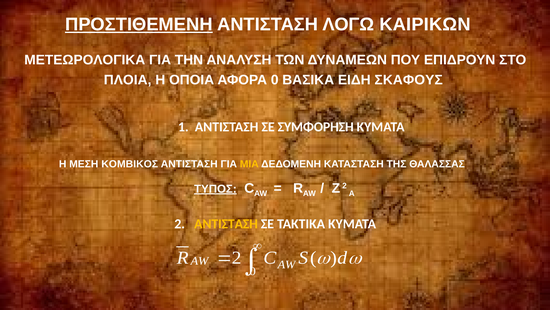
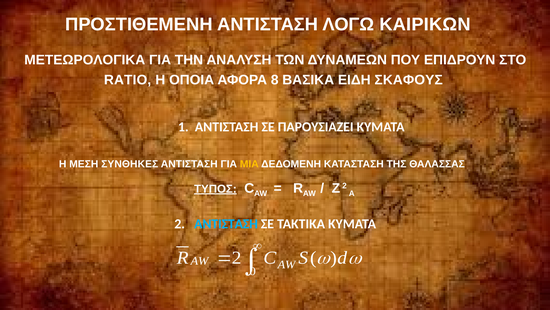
ΠΡΟΣΤΙΘΕΜΕΝΗ underline: present -> none (139, 24)
ΠΛΟΙΑ: ΠΛΟΙΑ -> RATIO (128, 80)
ΑΦΟΡΑ 0: 0 -> 8 (275, 80)
ΣΥΜΦΟΡΗΣΗ: ΣΥΜΦΟΡΗΣΗ -> ΠΑΡΟΥΣΙΑΖΕΙ (316, 127)
ΚΟΜΒΙΚΟΣ: ΚΟΜΒΙΚΟΣ -> ΣΥΝΘΗΚΕΣ (130, 164)
ΑΝΤΙΣΤΑΣΗ colour: yellow -> light blue (226, 223)
